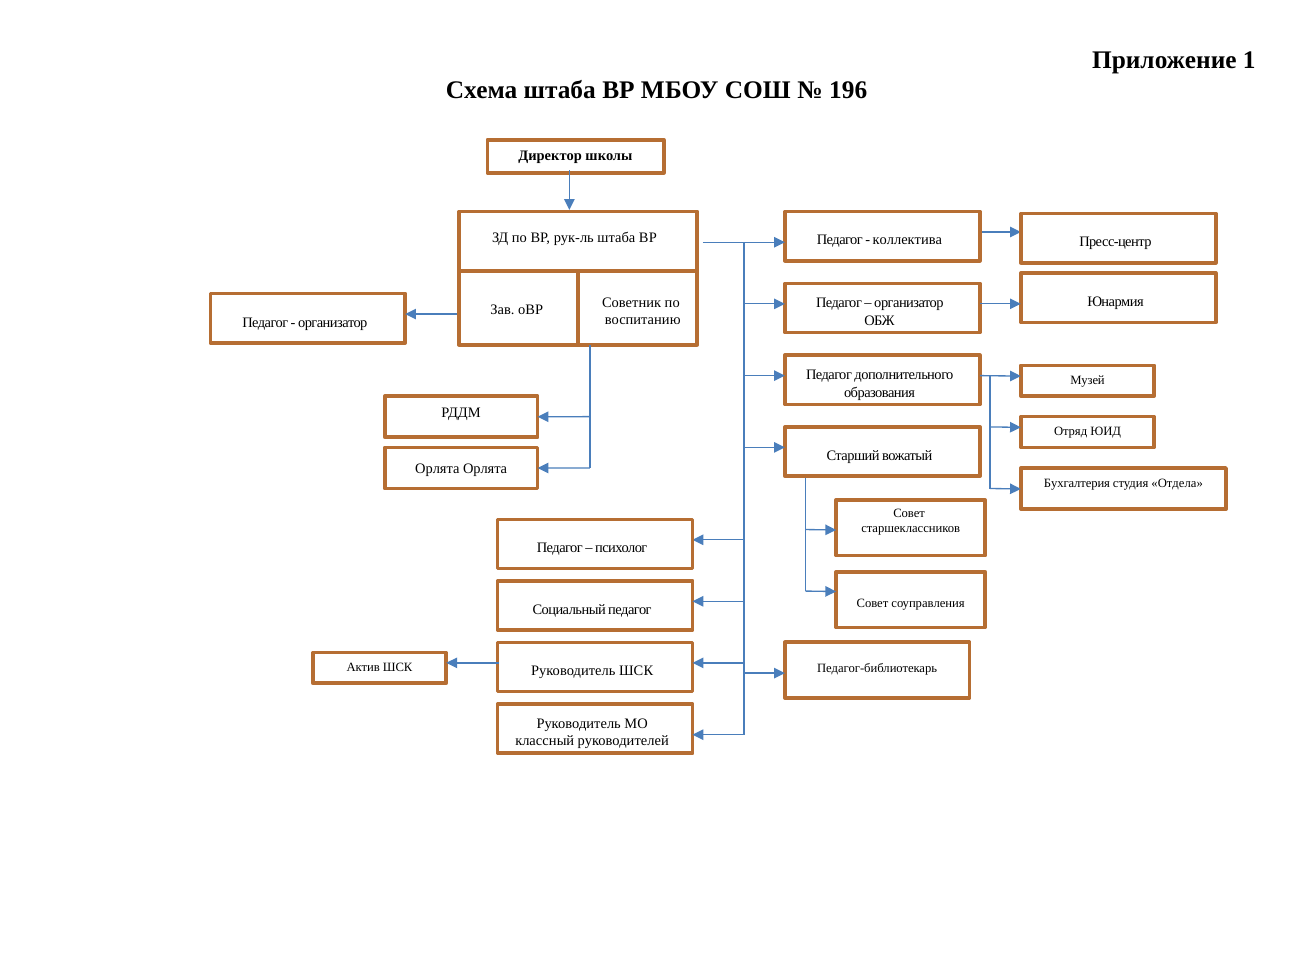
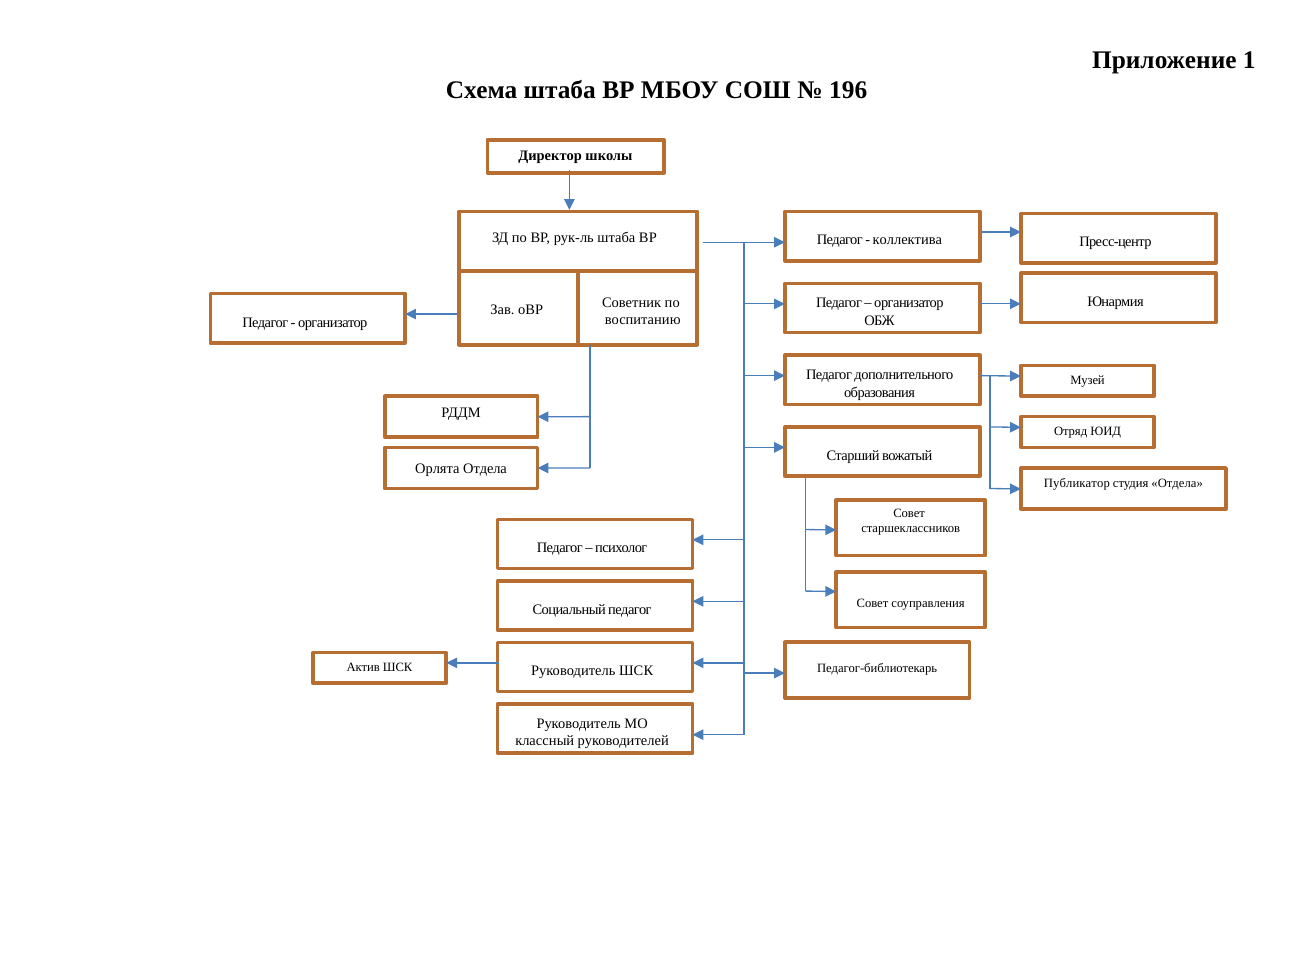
Орлята Орлята: Орлята -> Отдела (485, 469)
Бухгалтерия: Бухгалтерия -> Публикатор (1077, 483)
